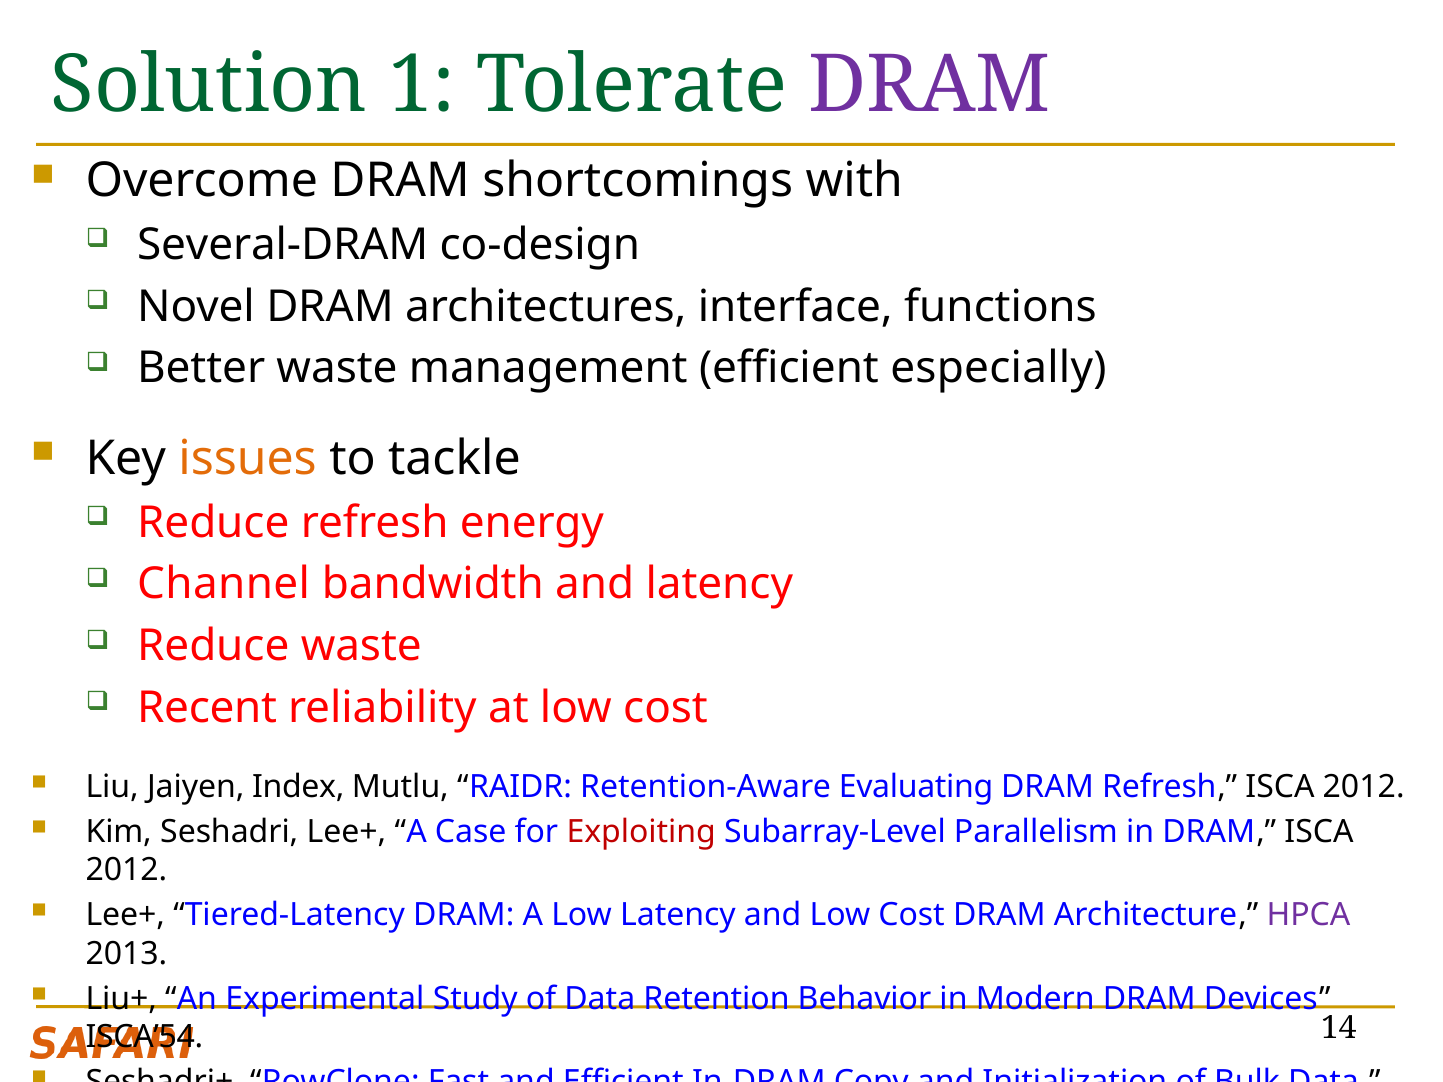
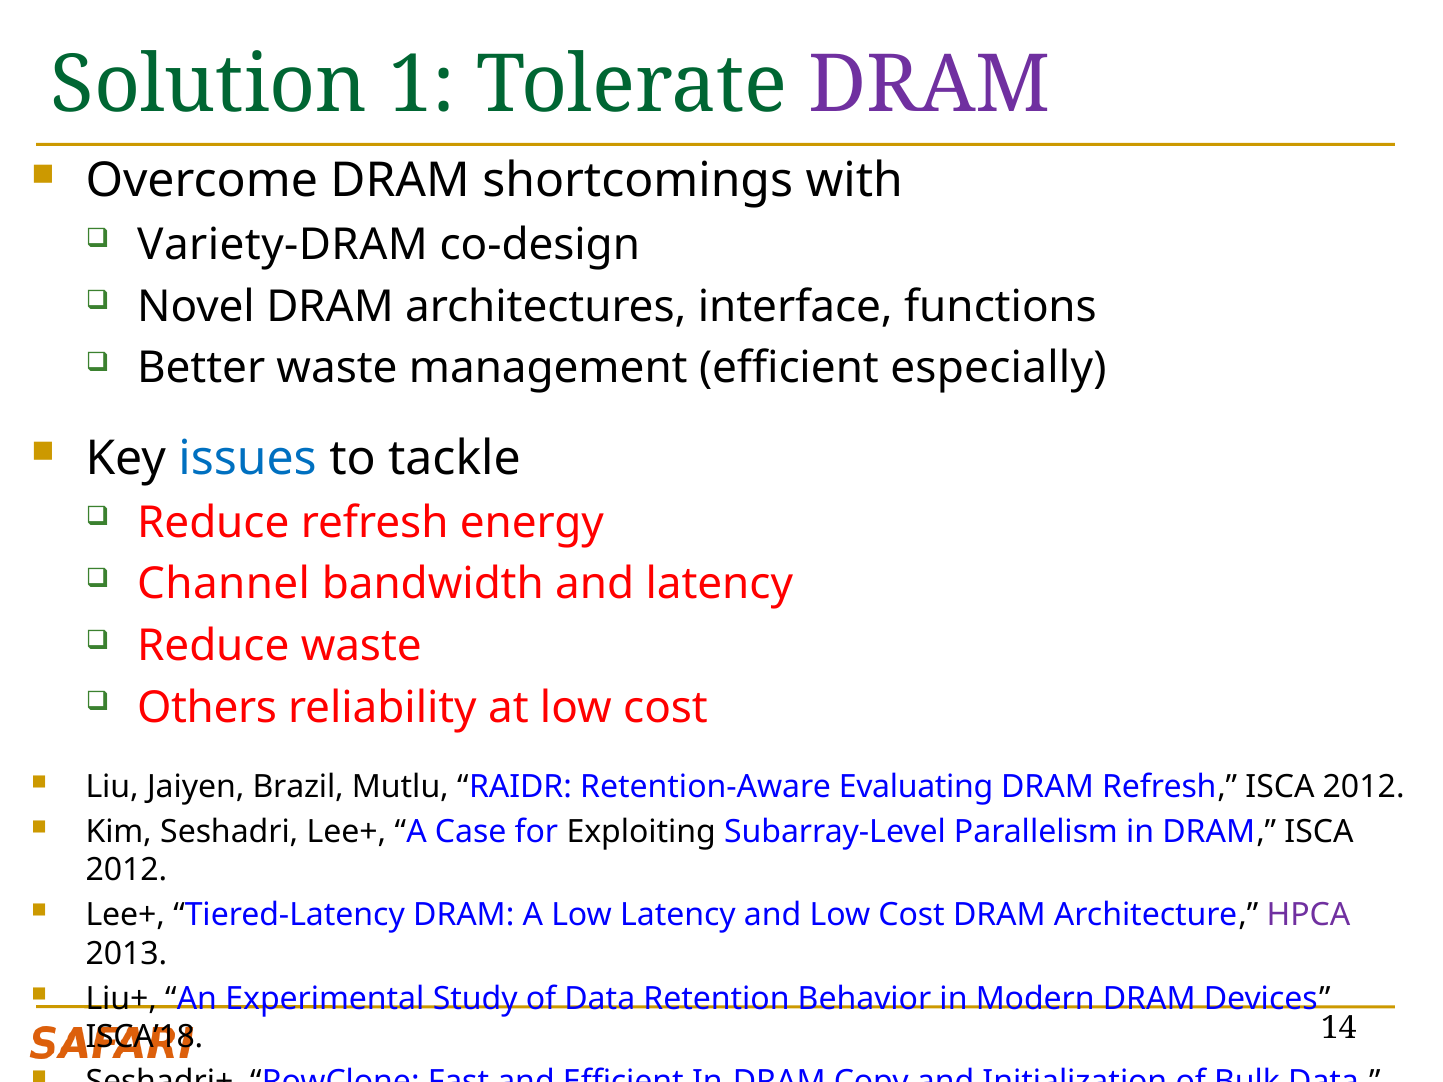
Several-DRAM: Several-DRAM -> Variety-DRAM (283, 245)
issues colour: orange -> blue (248, 459)
Recent: Recent -> Others (207, 708)
Index: Index -> Brazil (298, 787)
Exploiting colour: red -> black (641, 832)
ISCA’54: ISCA’54 -> ISCA’18 (144, 1037)
